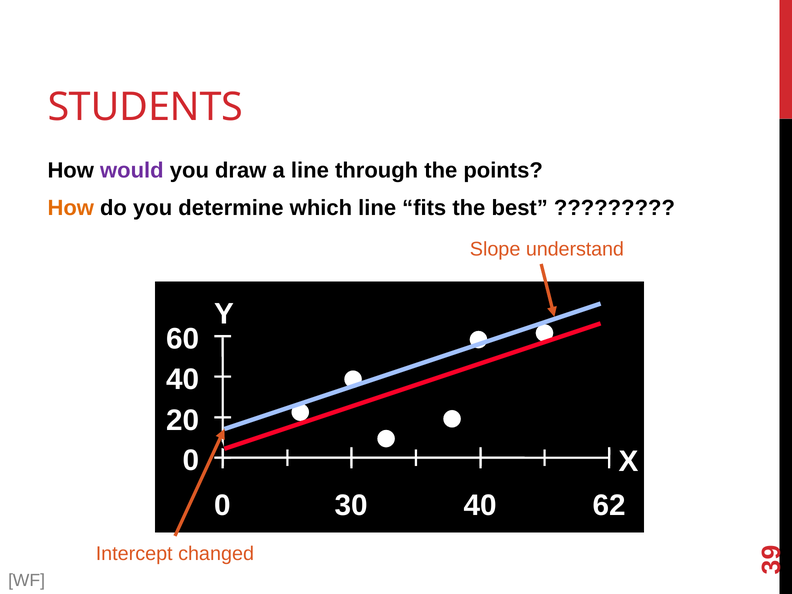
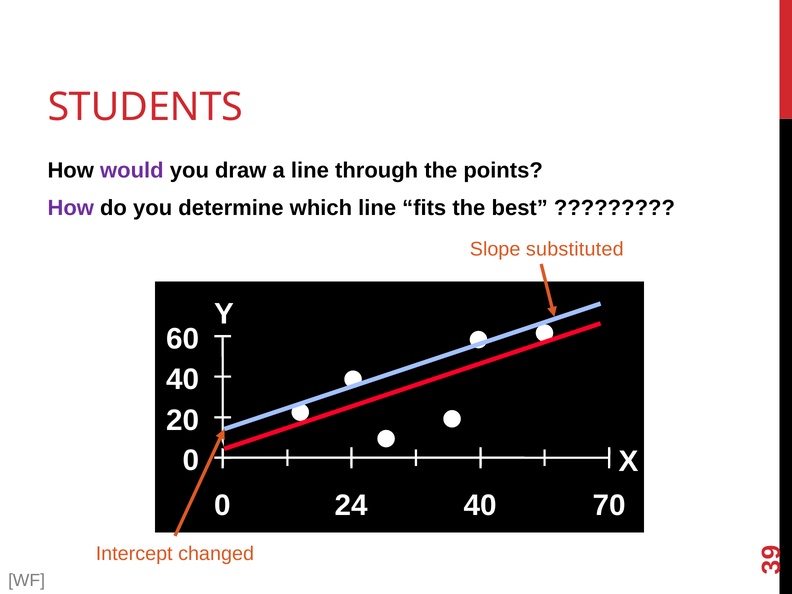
How colour: orange -> purple (71, 208)
understand: understand -> substituted (575, 249)
30: 30 -> 24 (351, 505)
62: 62 -> 70 (609, 505)
